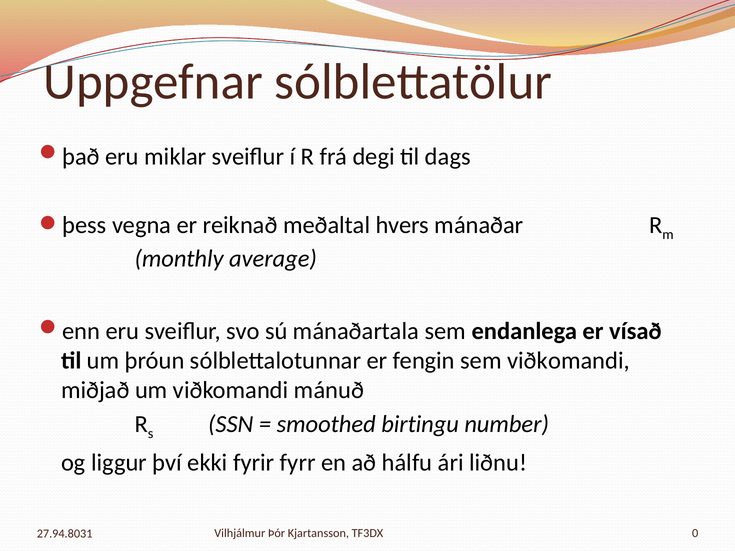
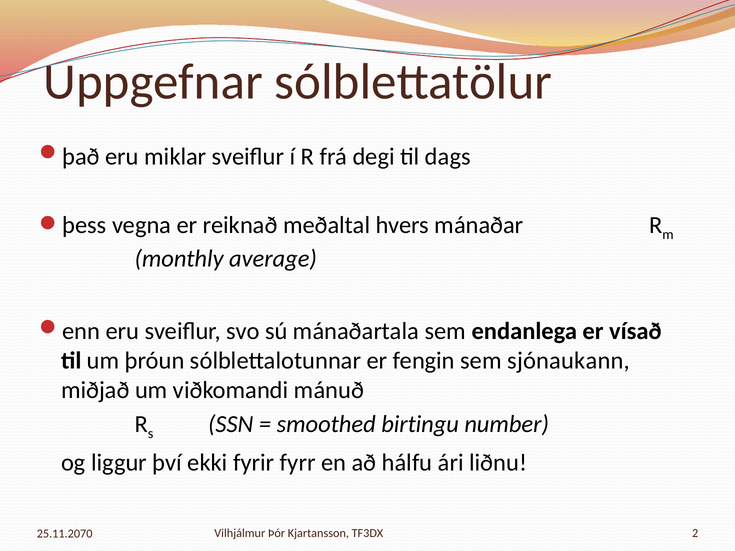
sem viðkomandi: viðkomandi -> sjónaukann (569, 361)
0: 0 -> 2 (695, 534)
27.94.8031: 27.94.8031 -> 25.11.2070 (65, 534)
